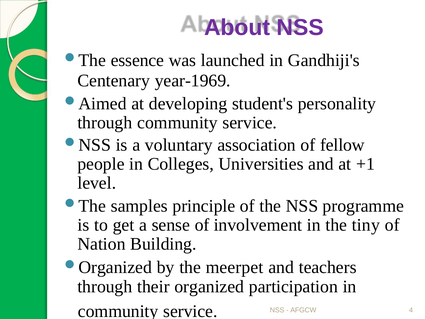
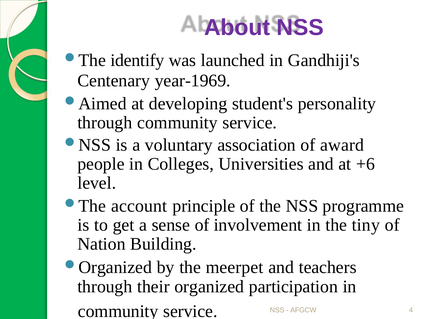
essence: essence -> identify (137, 60)
fellow: fellow -> award (342, 145)
+1: +1 -> +6 (366, 164)
samples: samples -> account (139, 206)
